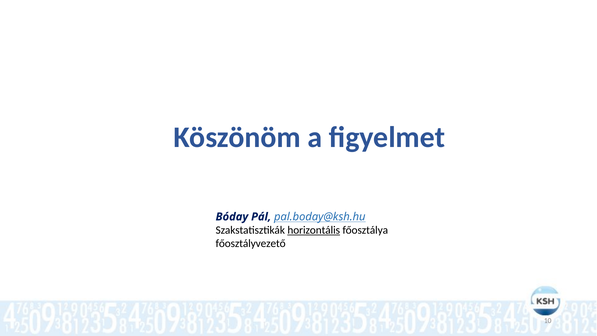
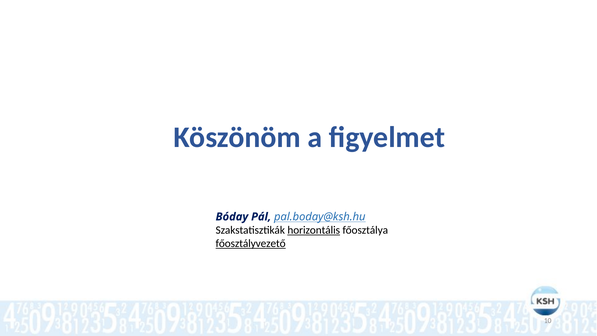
főosztályvezető underline: none -> present (251, 243)
